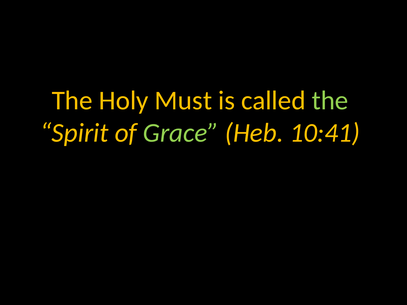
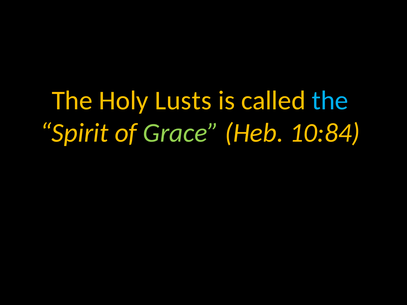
Must: Must -> Lusts (183, 101)
the colour: light green -> light blue (330, 101)
10:41: 10:41 -> 10:84 (325, 133)
